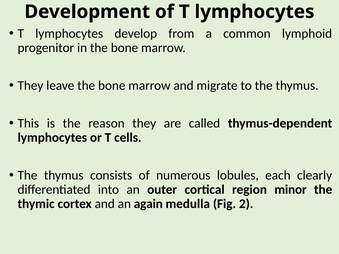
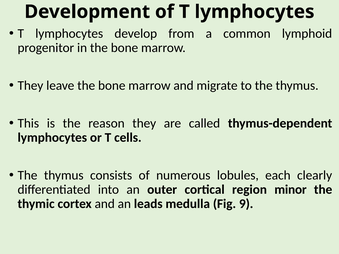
again: again -> leads (148, 204)
2: 2 -> 9 (246, 204)
